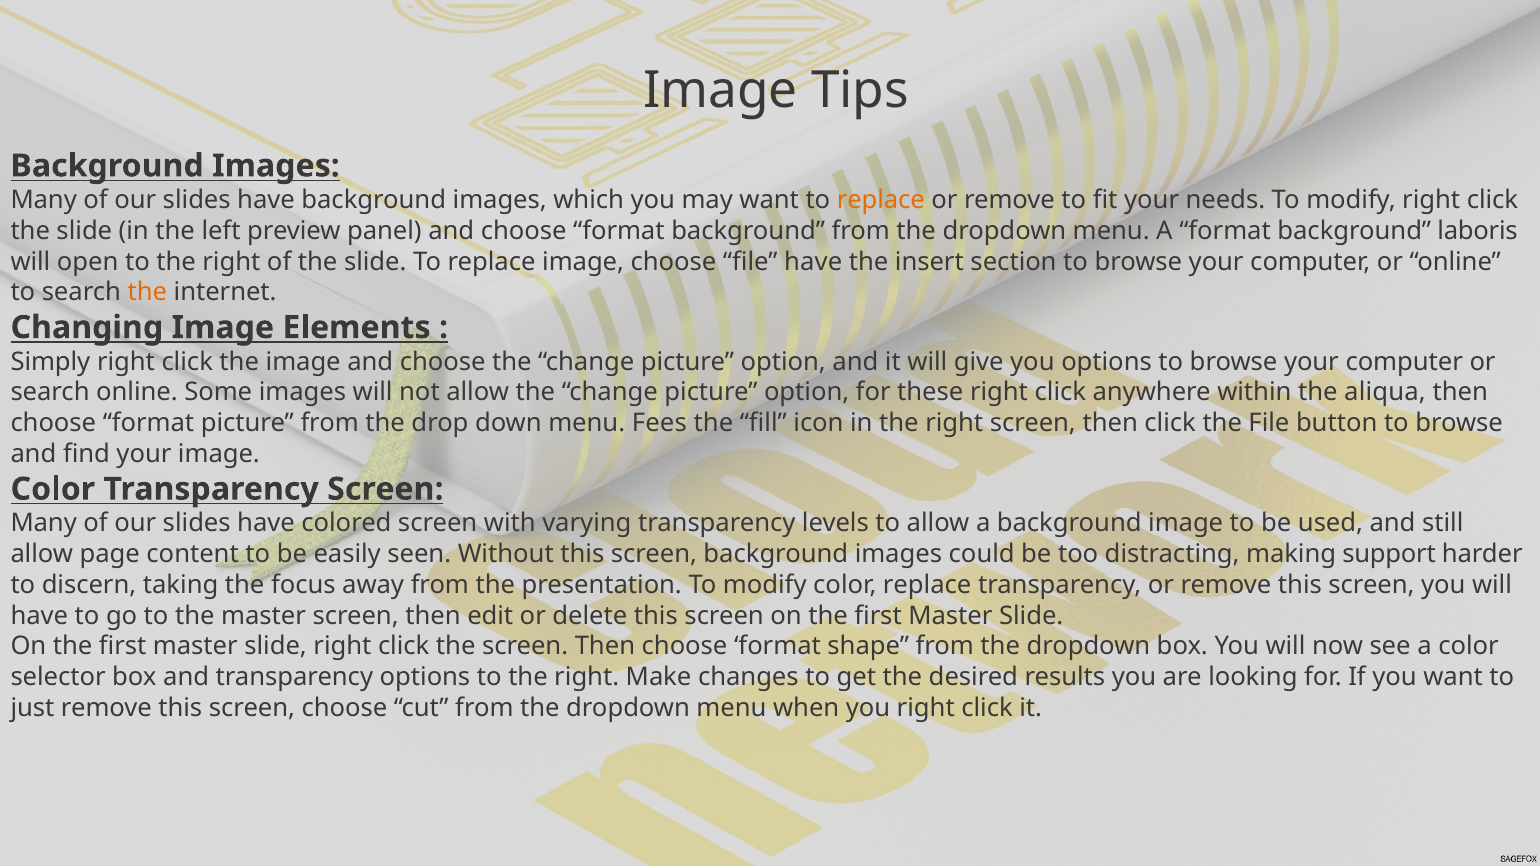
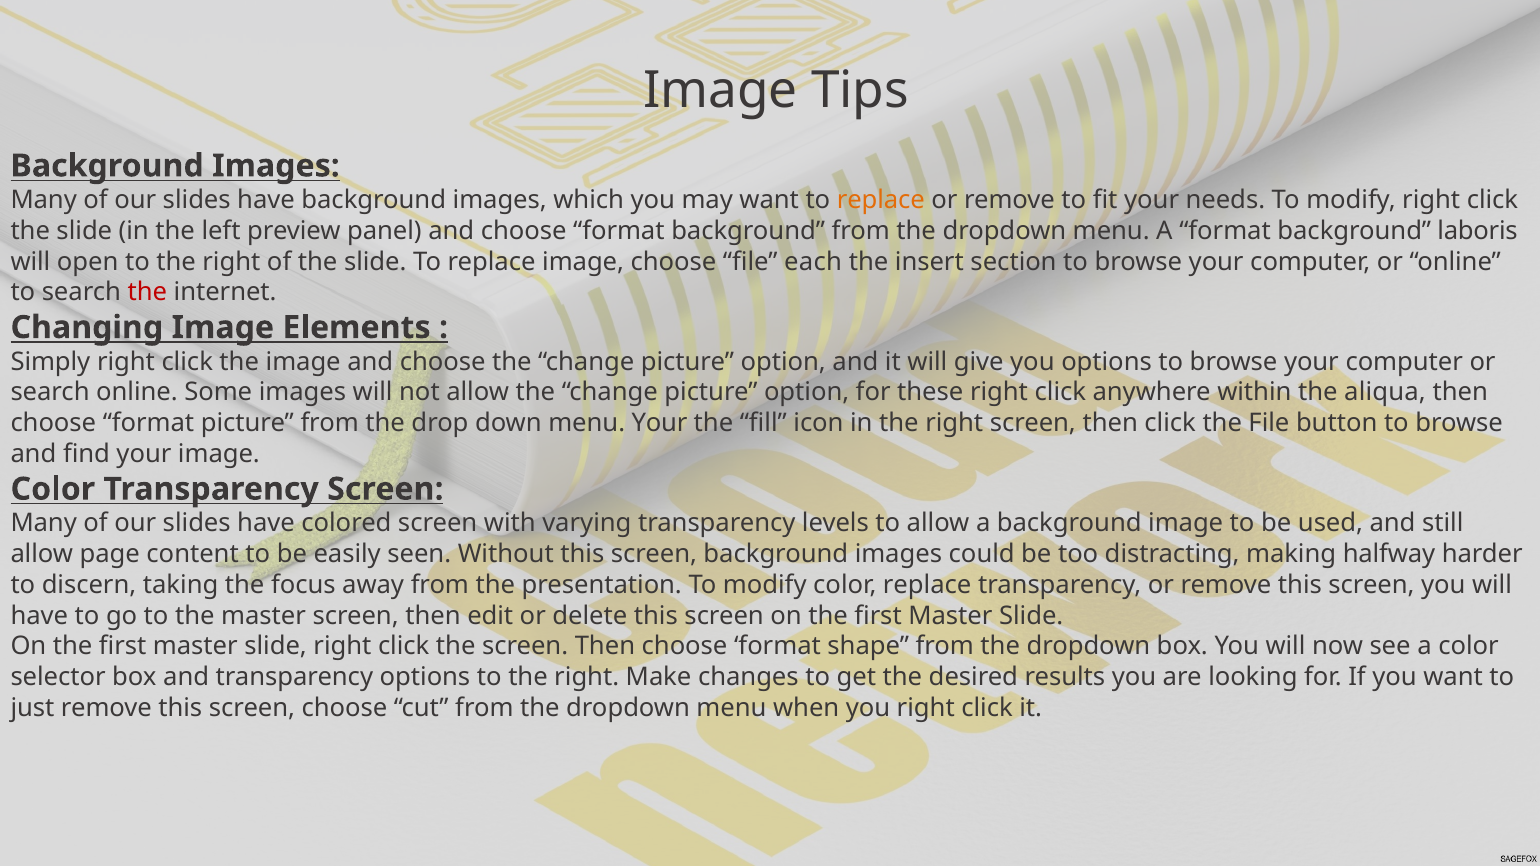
file have: have -> each (813, 262)
the colour: orange -> red (147, 292)
menu Fees: Fees -> Your (660, 423)
support: support -> halfway (1389, 554)
